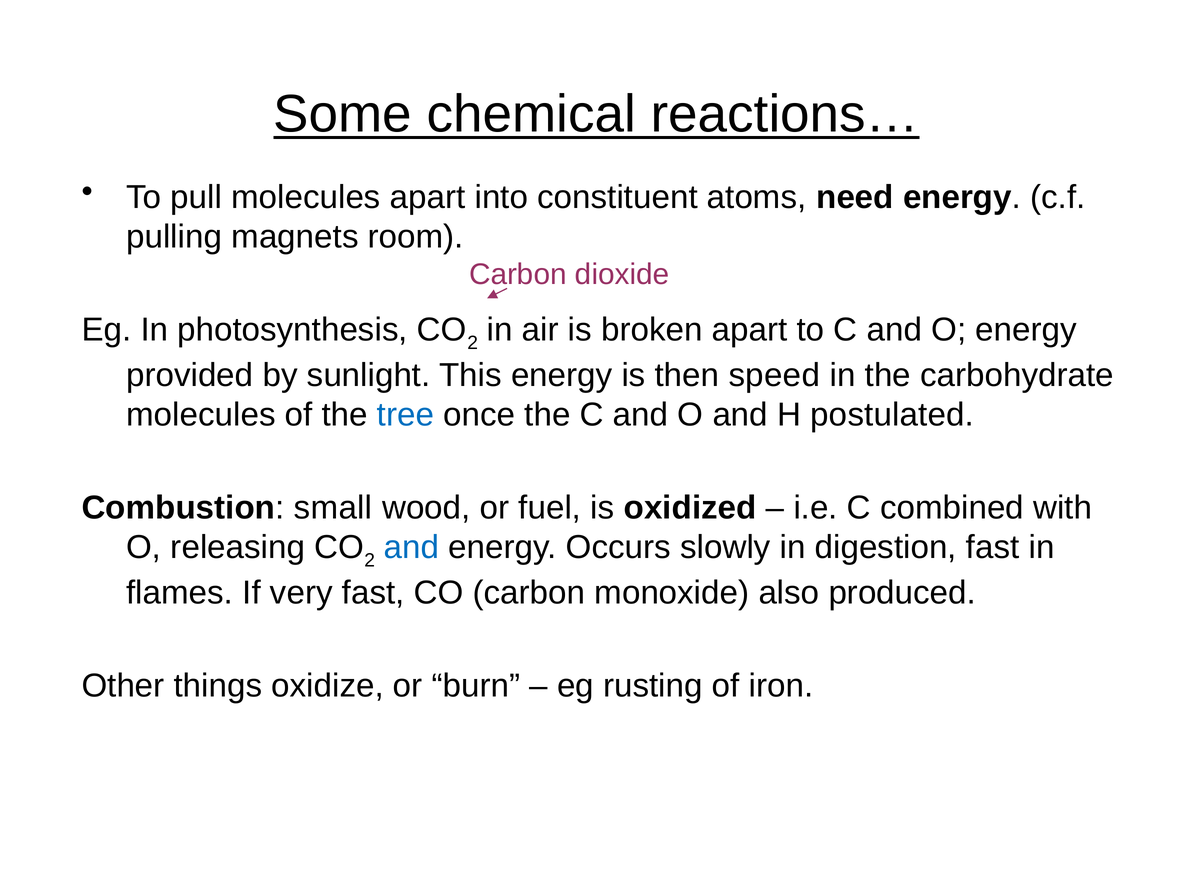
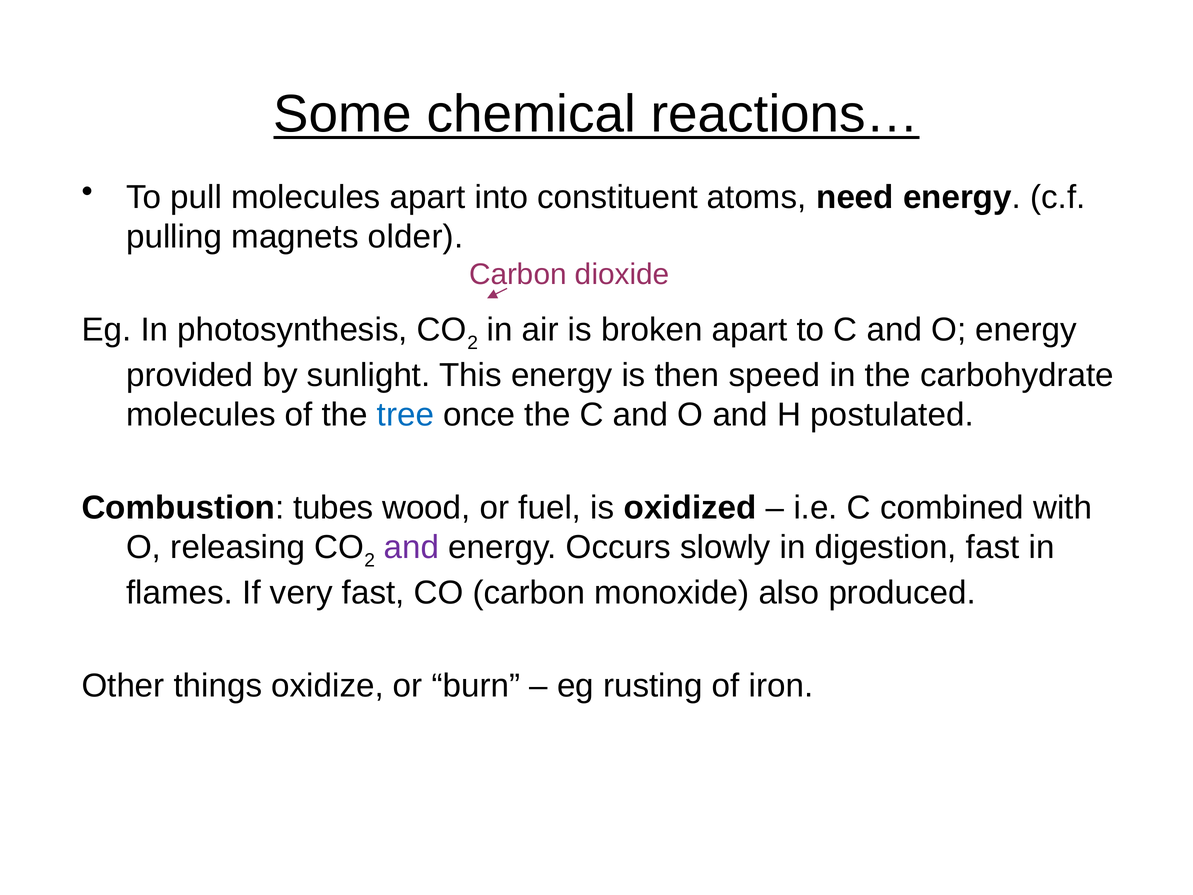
room: room -> older (416, 237)
small: small -> tubes (333, 508)
and colour: blue -> purple (412, 547)
